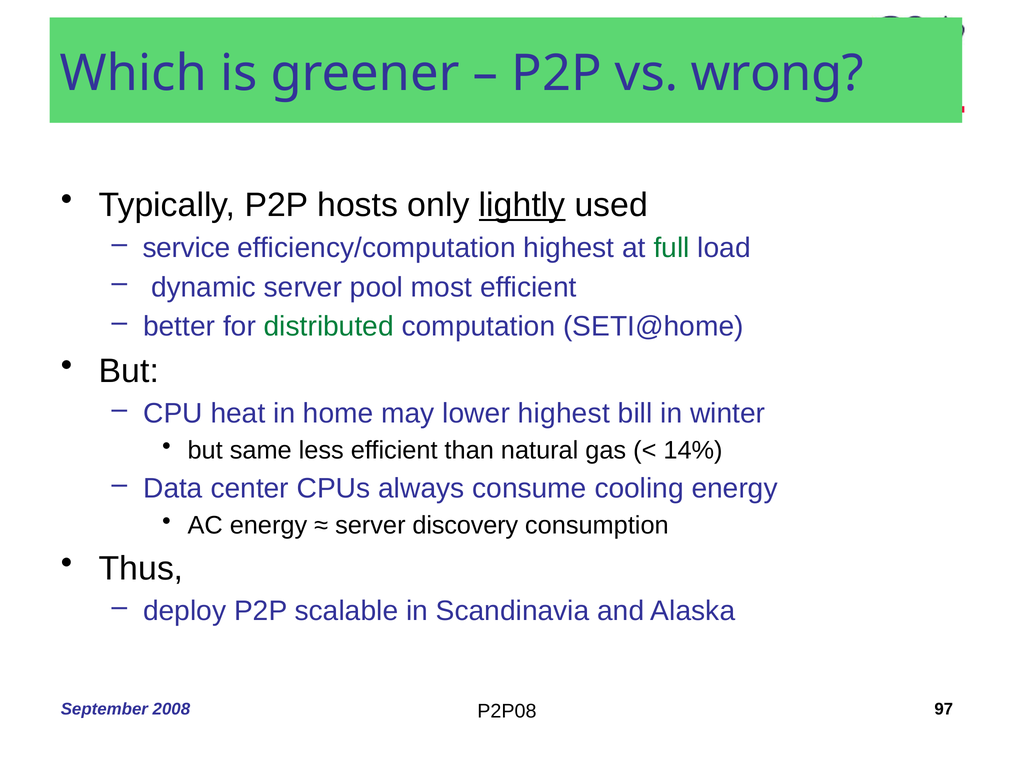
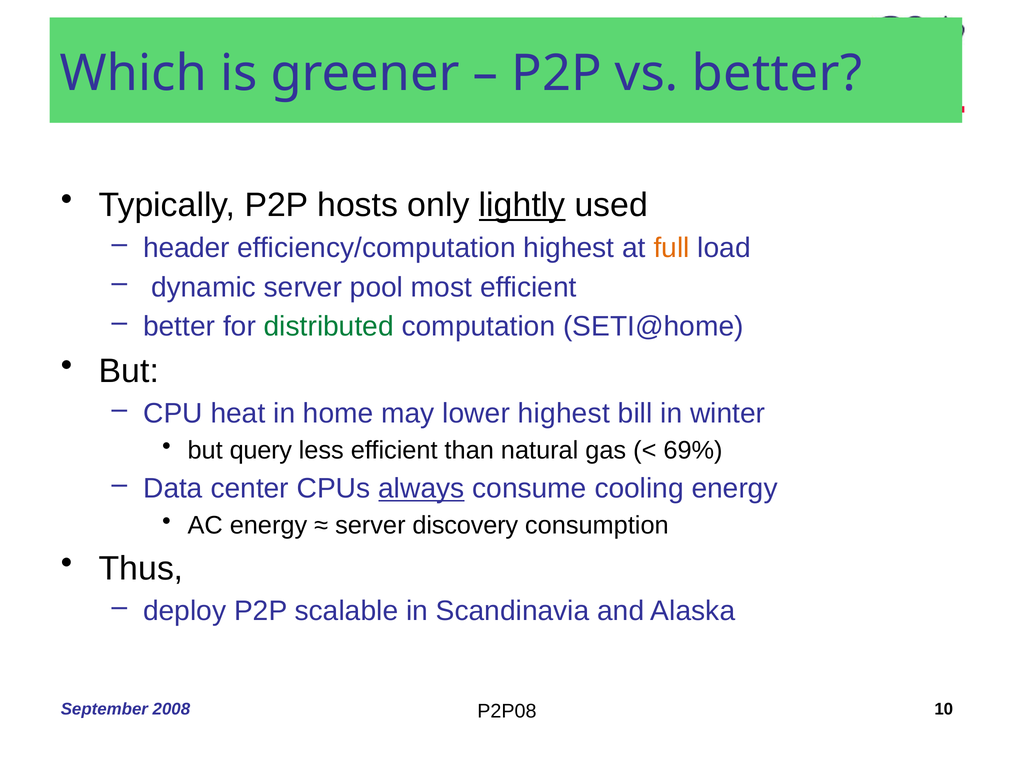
vs wrong: wrong -> better (777, 74)
service: service -> header (186, 248)
full colour: green -> orange (672, 248)
same: same -> query (261, 450)
14%: 14% -> 69% (693, 450)
always underline: none -> present (421, 488)
97: 97 -> 10 (944, 709)
